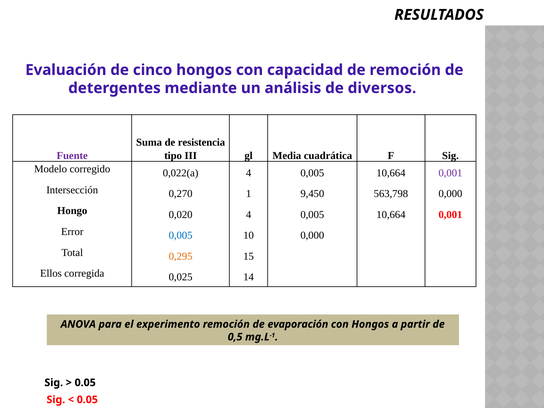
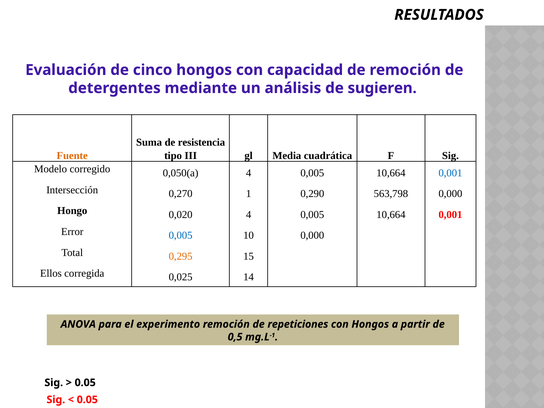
diversos: diversos -> sugieren (382, 88)
Fuente colour: purple -> orange (72, 156)
0,022(a: 0,022(a -> 0,050(a (181, 173)
0,001 colour: purple -> blue (450, 173)
9,450: 9,450 -> 0,290 (312, 194)
evaporación: evaporación -> repeticiones (298, 324)
